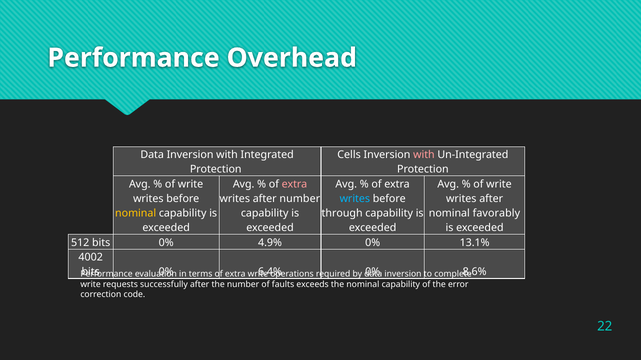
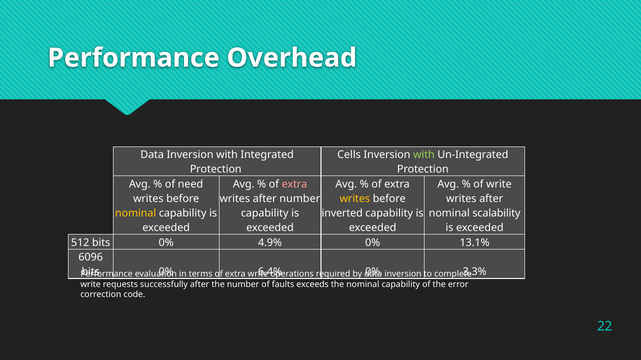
with colour: pink -> light green (424, 155)
write: write -> need (190, 184)
writes colour: light blue -> yellow (355, 199)
through: through -> inverted (342, 213)
favorably: favorably -> scalability (496, 213)
4002: 4002 -> 6096 (91, 258)
8.6%: 8.6% -> 3.3% (475, 272)
